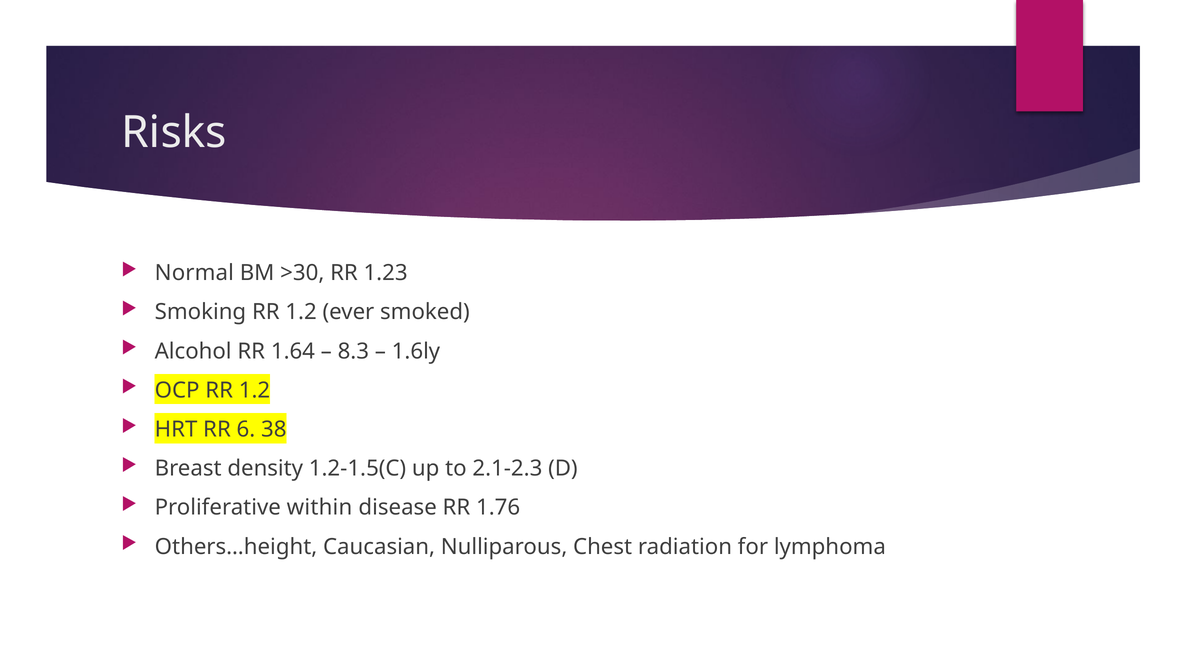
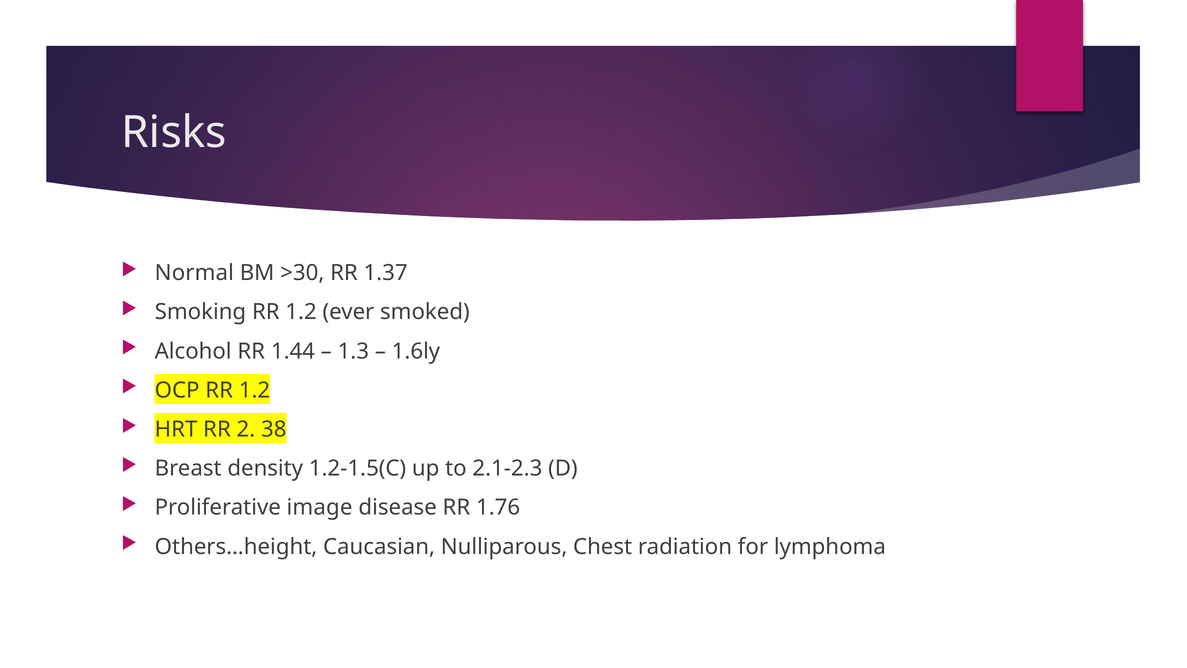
1.23: 1.23 -> 1.37 (386, 273)
1.64: 1.64 -> 1.44 (293, 351)
8.3: 8.3 -> 1.3 (353, 351)
6: 6 -> 2 (246, 429)
within: within -> image (320, 507)
